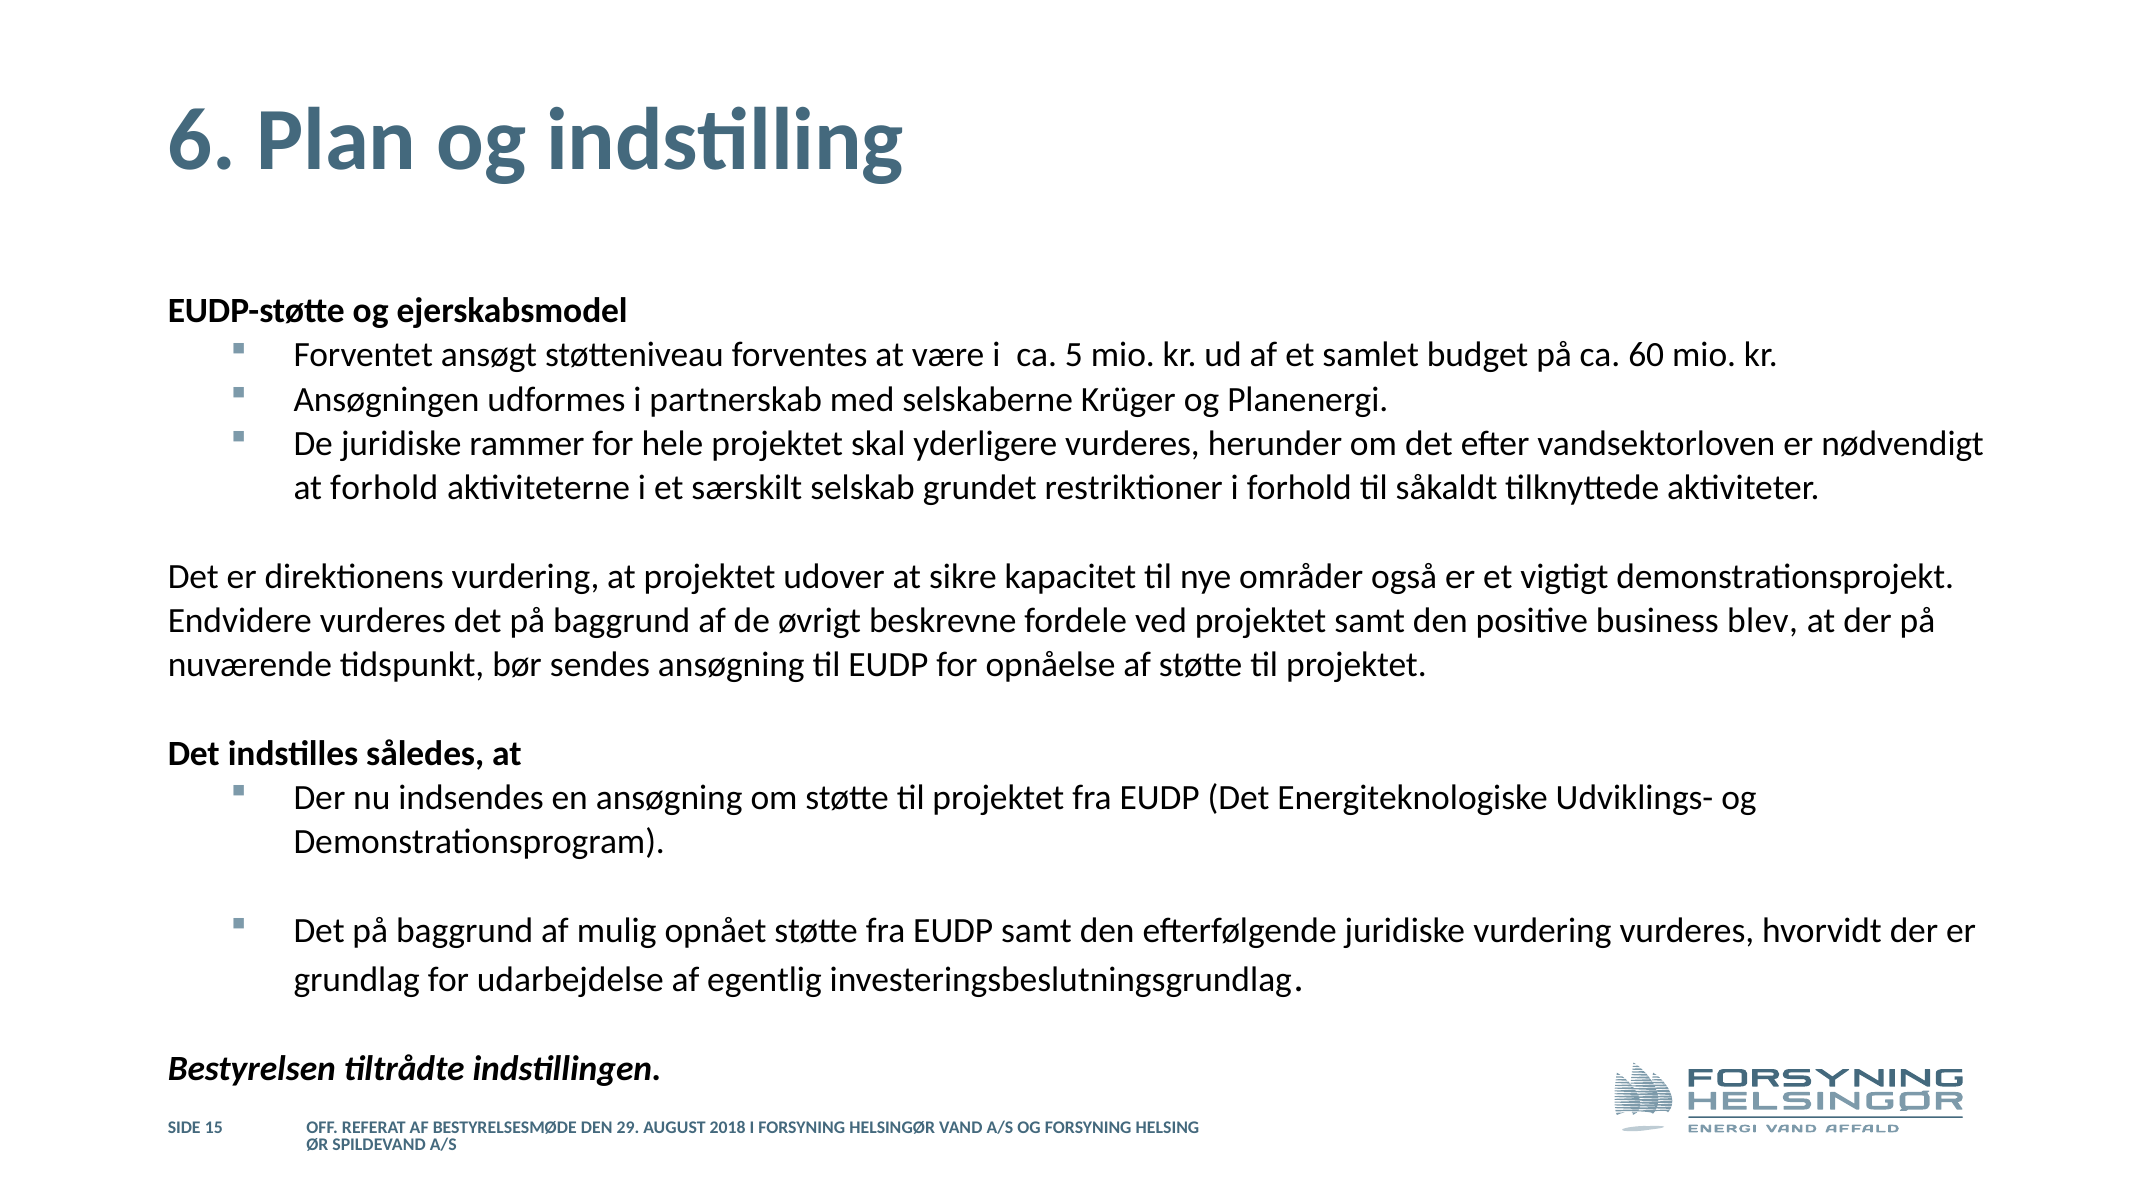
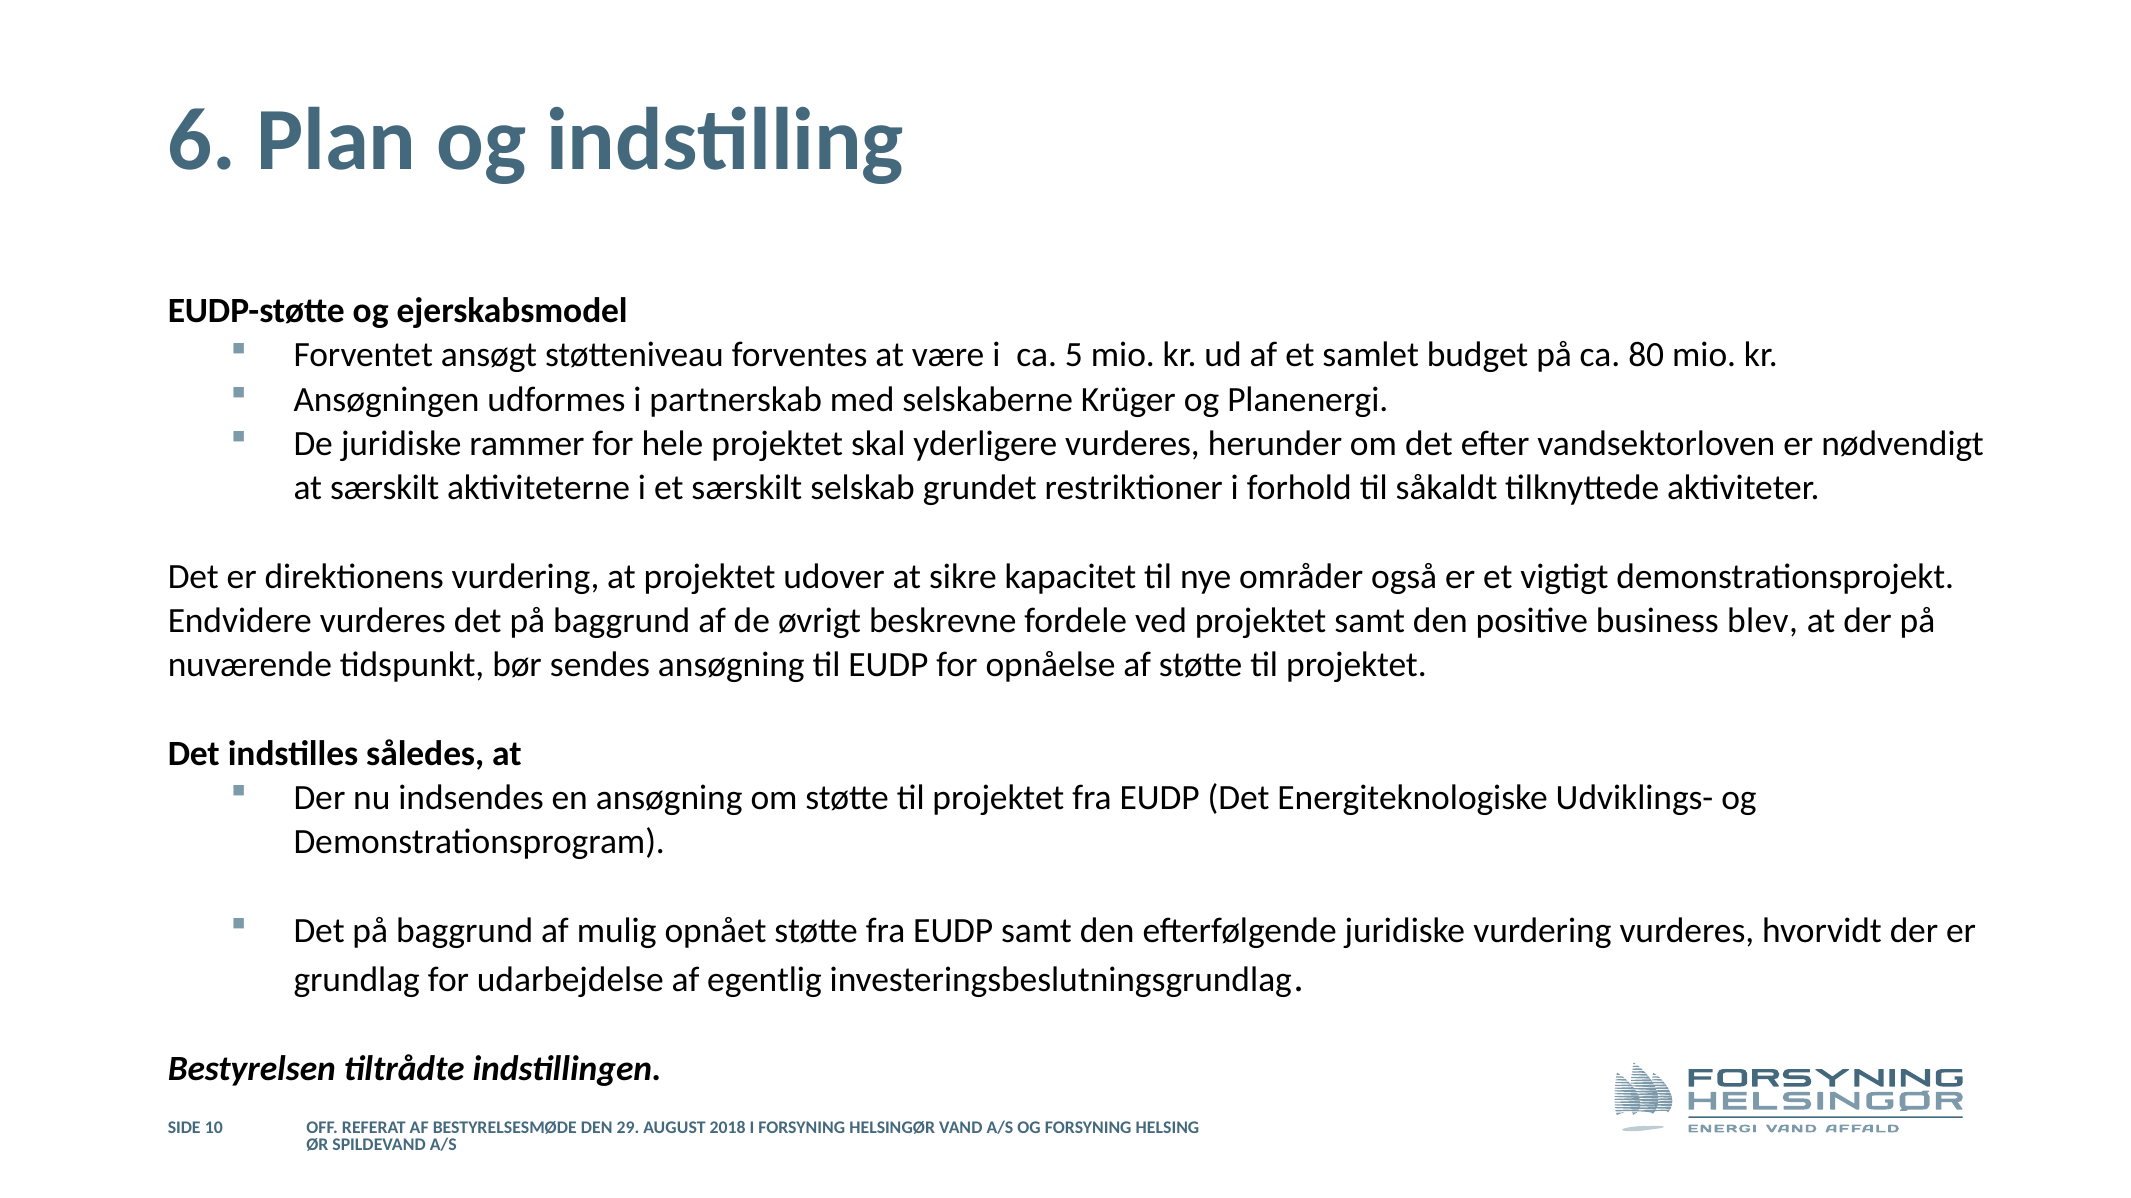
60: 60 -> 80 (1646, 355)
at forhold: forhold -> særskilt (385, 488)
15: 15 -> 10 (214, 1128)
